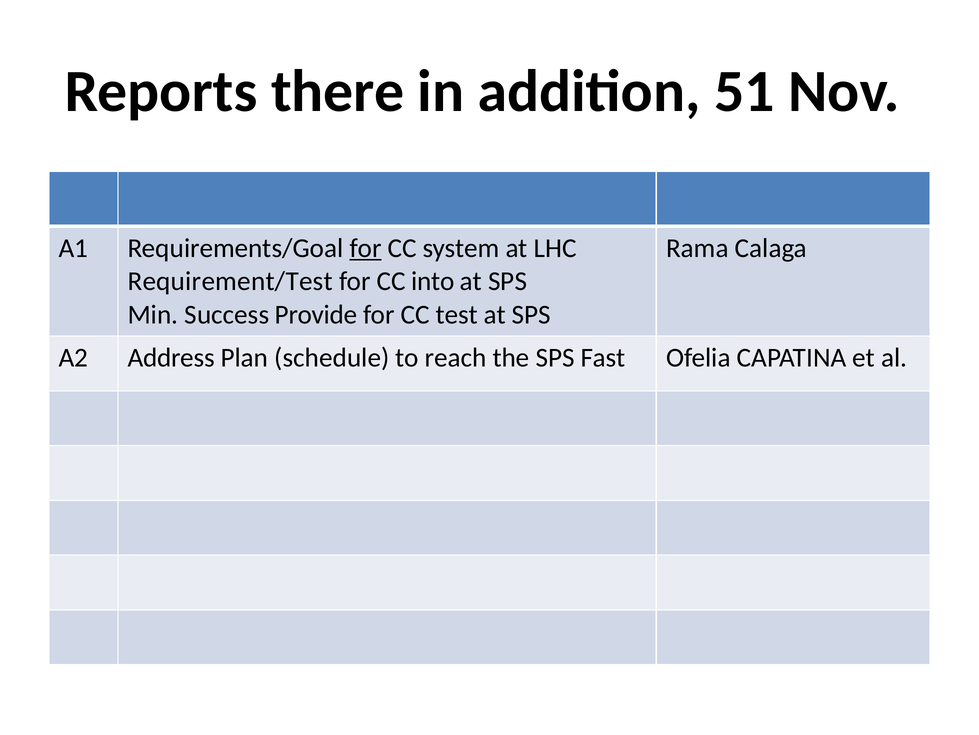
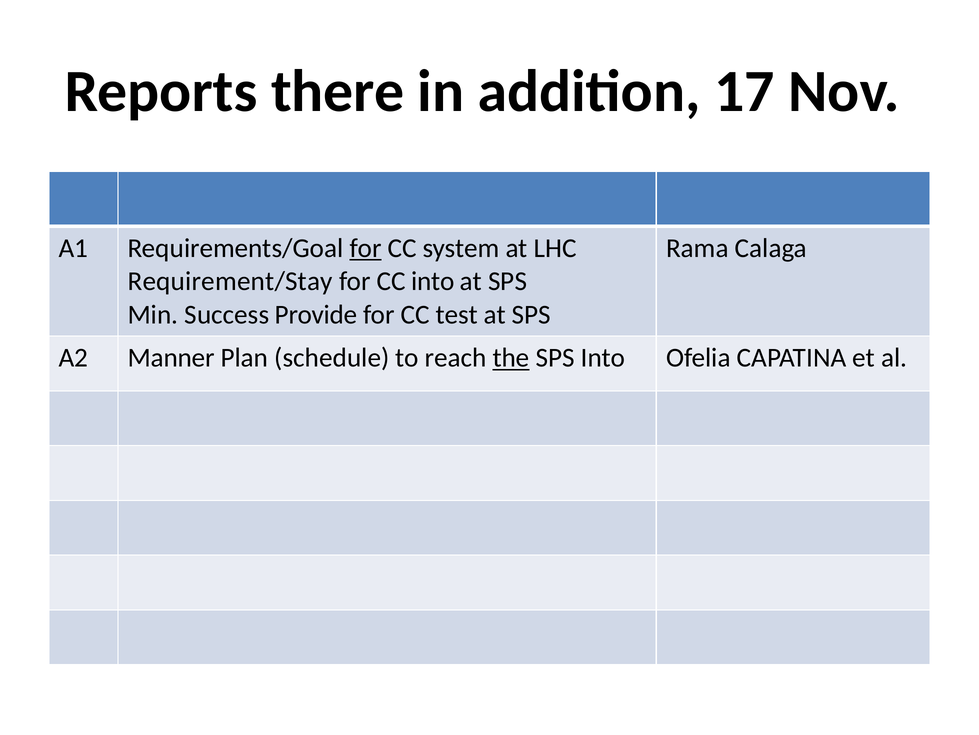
51: 51 -> 17 (744, 91)
Requirement/Test: Requirement/Test -> Requirement/Stay (230, 281)
Address: Address -> Manner (171, 358)
the underline: none -> present (511, 358)
SPS Fast: Fast -> Into (603, 358)
